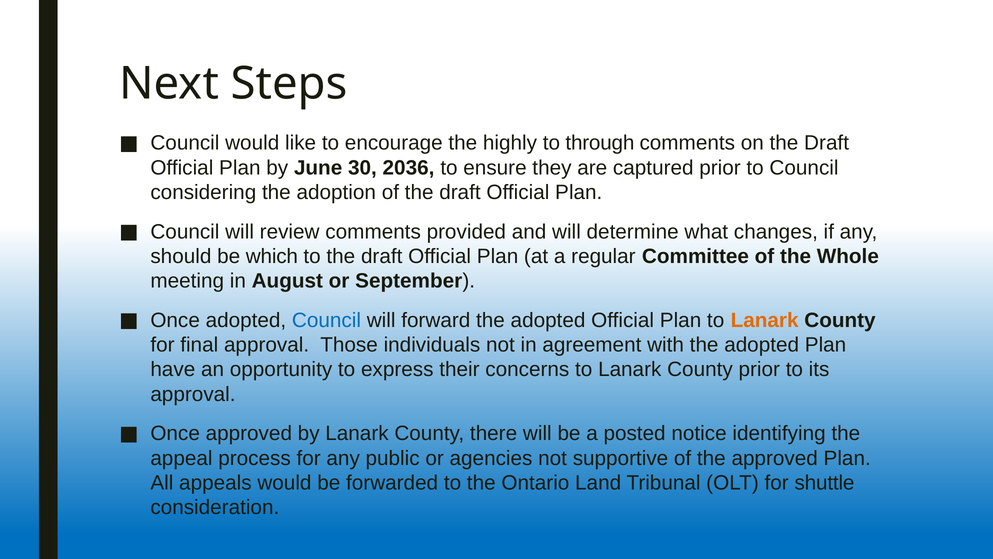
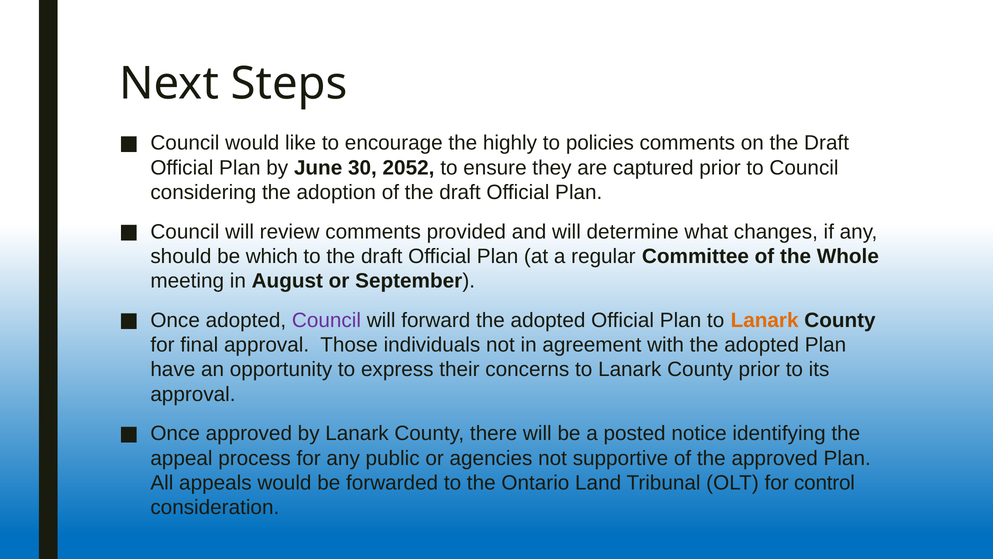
through: through -> policies (600, 143)
2036: 2036 -> 2052 (408, 168)
Council colour: blue -> purple (326, 320)
shuttle: shuttle -> control (825, 482)
